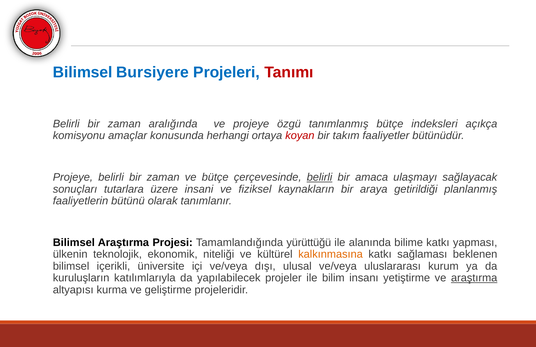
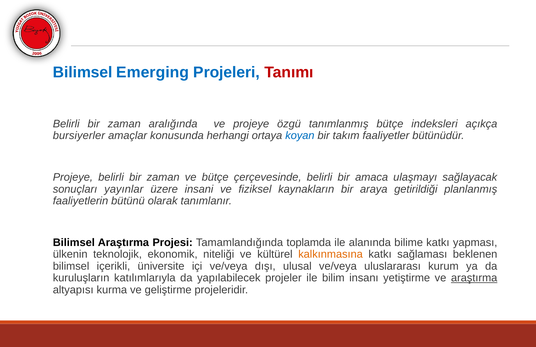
Bursiyere: Bursiyere -> Emerging (153, 73)
komisyonu: komisyonu -> bursiyerler (79, 136)
koyan colour: red -> blue (300, 136)
belirli underline: present -> none (320, 177)
tutarlara: tutarlara -> yayınlar (124, 189)
yürüttüğü: yürüttüğü -> toplamda (309, 243)
